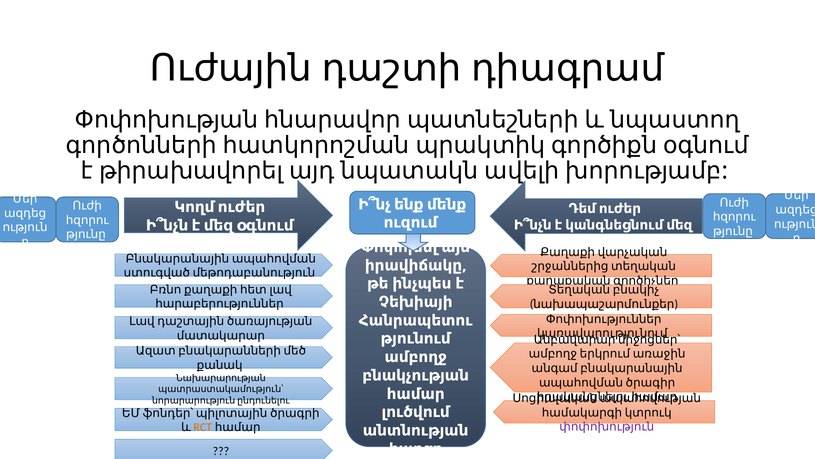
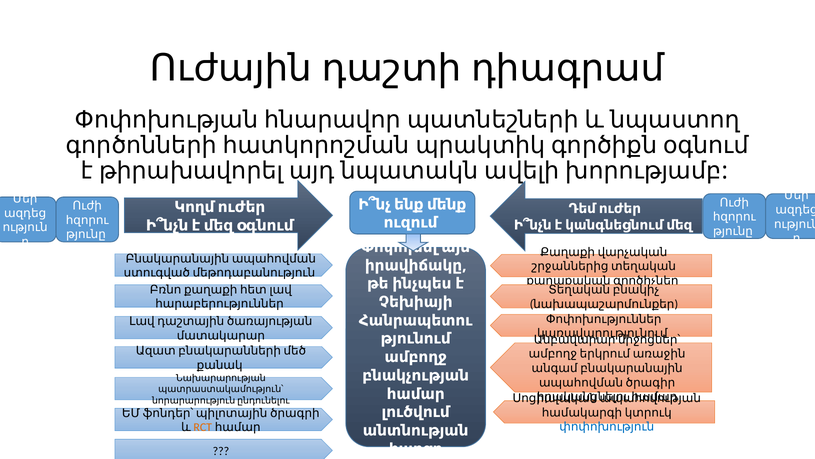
փոփոխություն colour: purple -> blue (607, 426)
